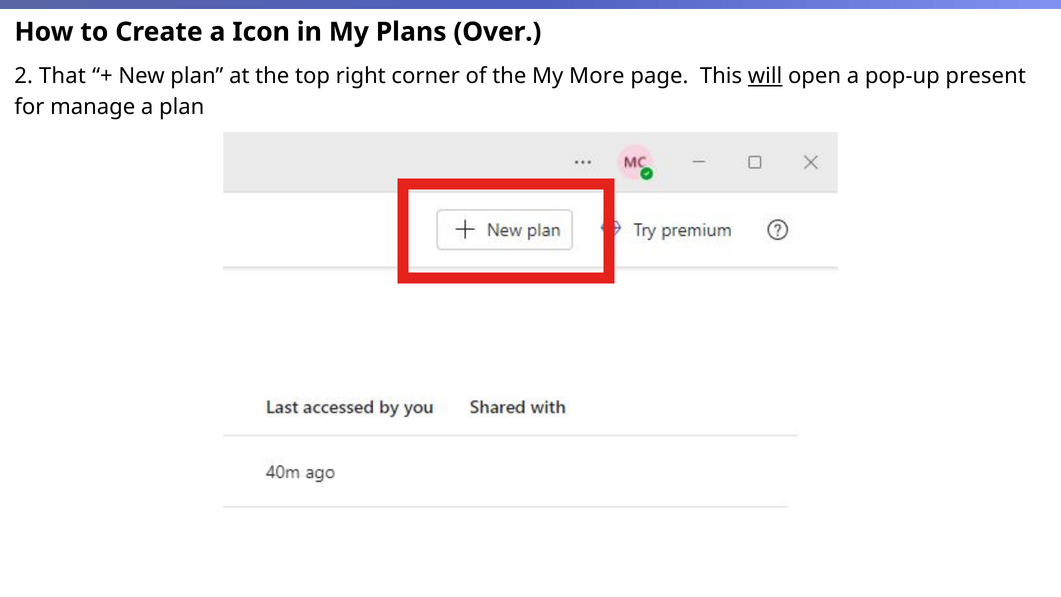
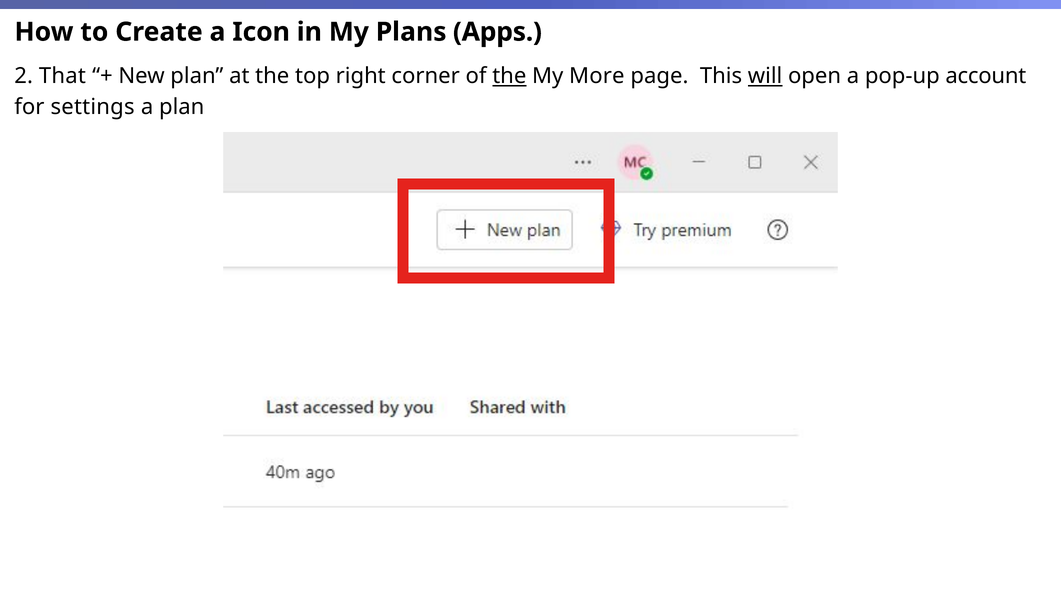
Over: Over -> Apps (497, 32)
the underline: none -> present (509, 76)
present: present -> account (986, 76)
manage: manage -> settings (93, 107)
